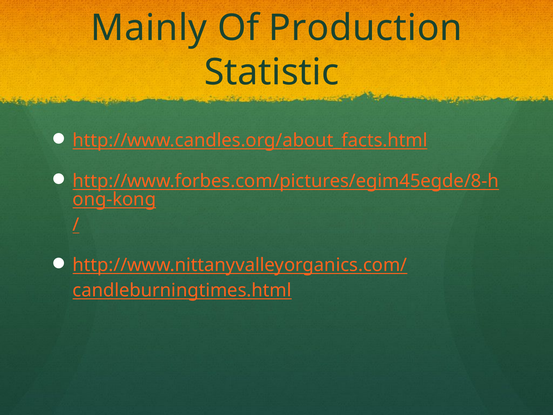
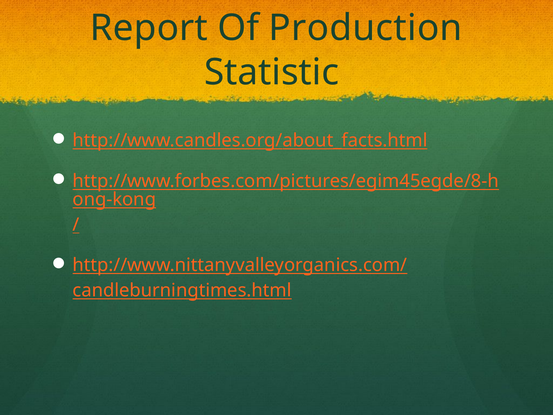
Mainly: Mainly -> Report (149, 28)
